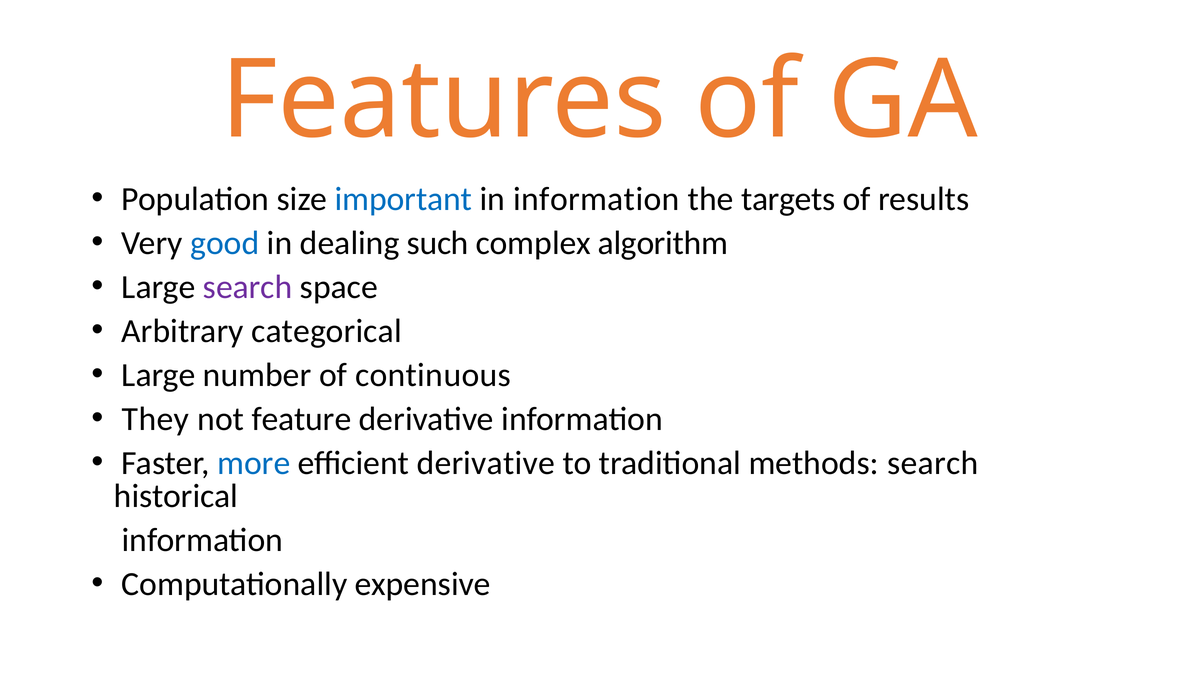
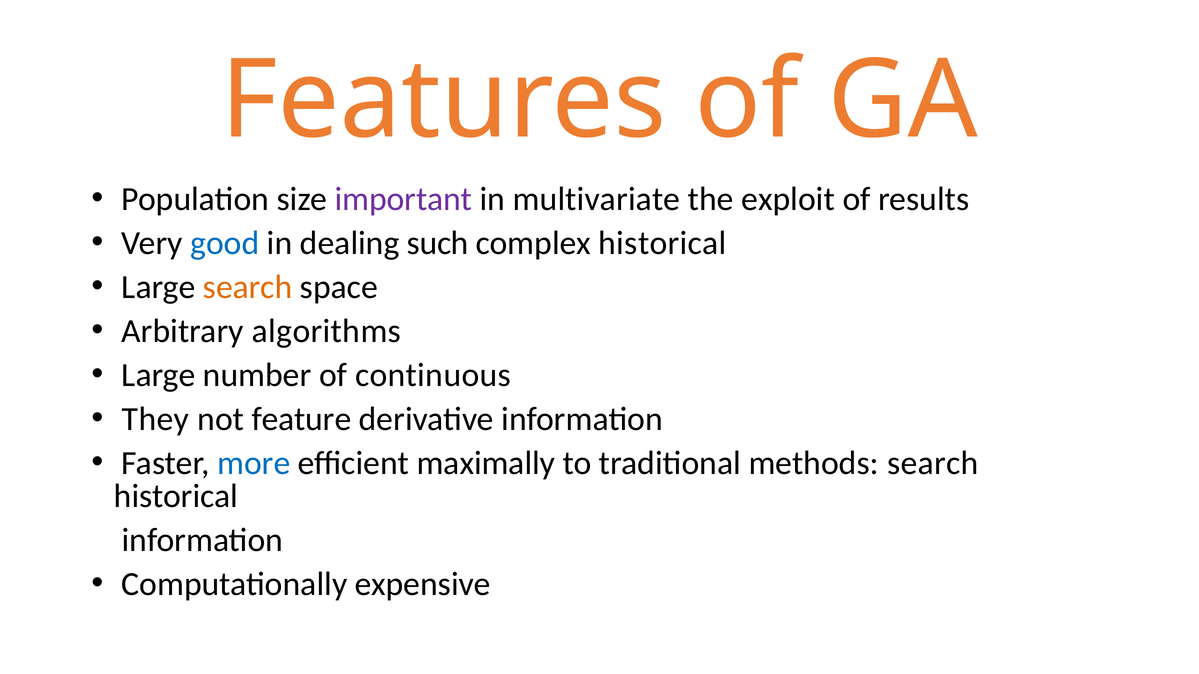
important colour: blue -> purple (403, 199)
in information: information -> multivariate (596, 199)
targets: targets -> exploit (788, 199)
complex algorithm: algorithm -> historical (663, 243)
search colour: purple -> orange (248, 287)
categorical: categorical -> algorithms (326, 331)
efficient derivative: derivative -> maximally (486, 463)
